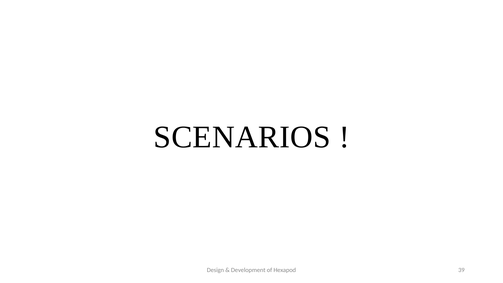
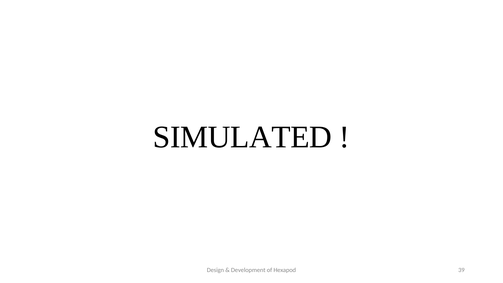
SCENARIOS: SCENARIOS -> SIMULATED (242, 137)
